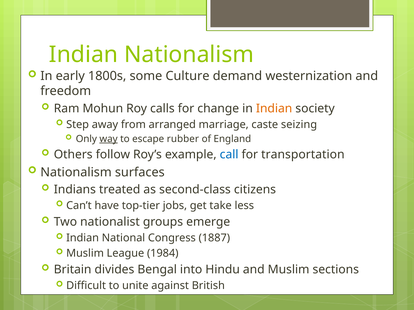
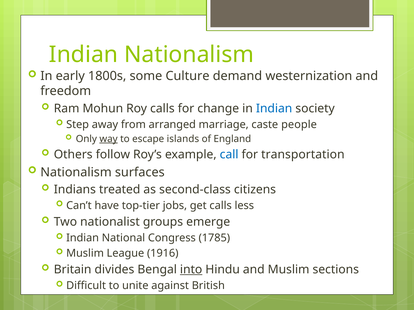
Indian colour: orange -> blue (274, 109)
seizing: seizing -> people (299, 125)
rubber: rubber -> islands (183, 139)
get take: take -> calls (221, 206)
1887: 1887 -> 1785 (214, 238)
1984: 1984 -> 1916 (163, 254)
into underline: none -> present (191, 270)
